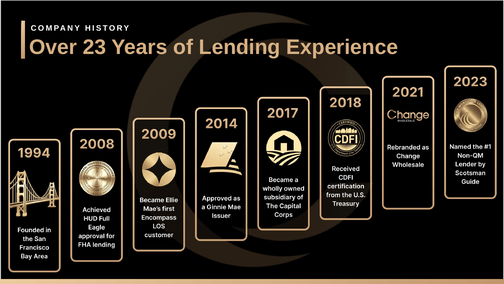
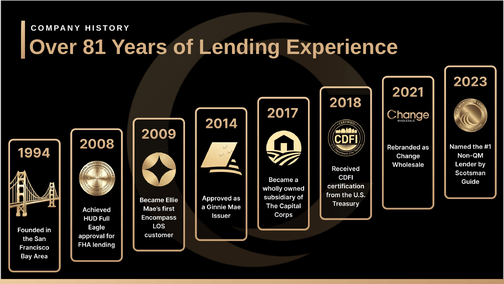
23: 23 -> 81 (94, 47)
